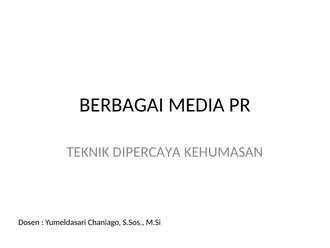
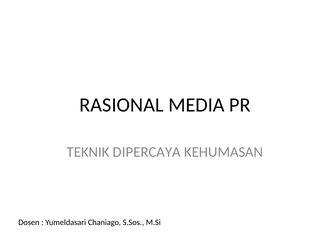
BERBAGAI: BERBAGAI -> RASIONAL (121, 105)
